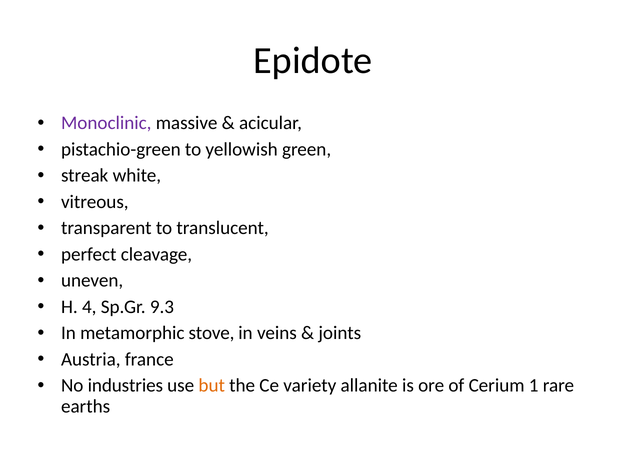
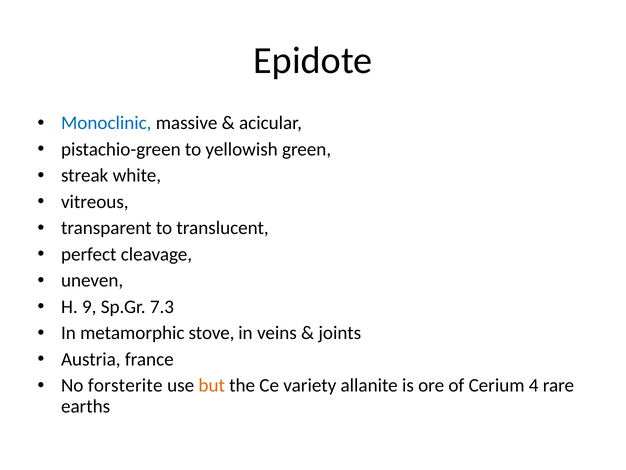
Monoclinic colour: purple -> blue (106, 123)
4: 4 -> 9 (89, 306)
9.3: 9.3 -> 7.3 (162, 306)
industries: industries -> forsterite (125, 385)
1: 1 -> 4 (534, 385)
